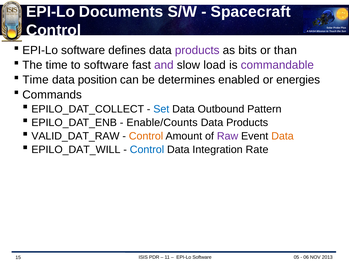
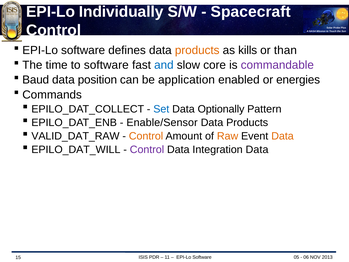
Documents: Documents -> Individually (121, 12)
products colour: purple -> orange (197, 50)
bits: bits -> kills (248, 50)
and colour: purple -> blue (164, 65)
load: load -> core (215, 65)
Time: Time -> Baud (36, 80)
determines: determines -> application (186, 80)
Outbound: Outbound -> Optionally (221, 109)
Enable/Counts: Enable/Counts -> Enable/Sensor (162, 122)
Raw colour: purple -> orange (228, 136)
Control colour: blue -> purple (147, 149)
Integration Rate: Rate -> Data (257, 149)
